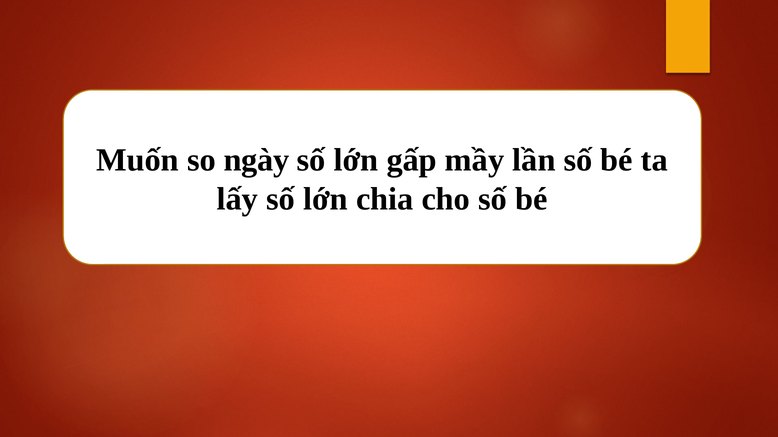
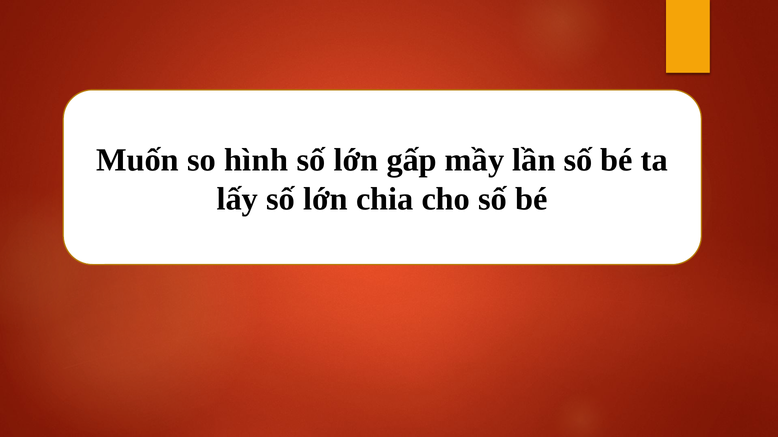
ngày: ngày -> hình (256, 160)
